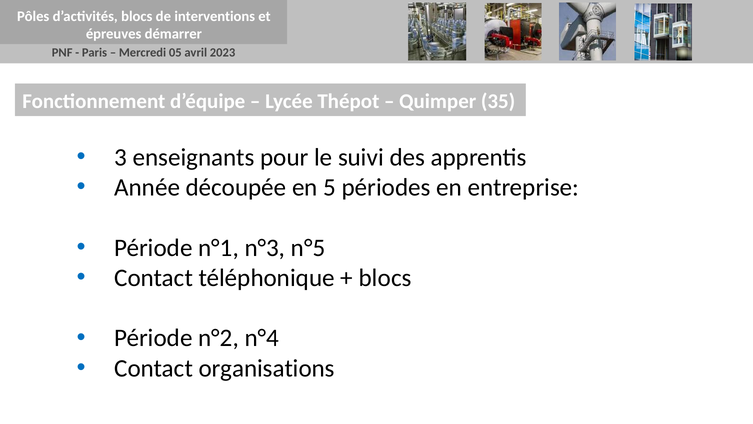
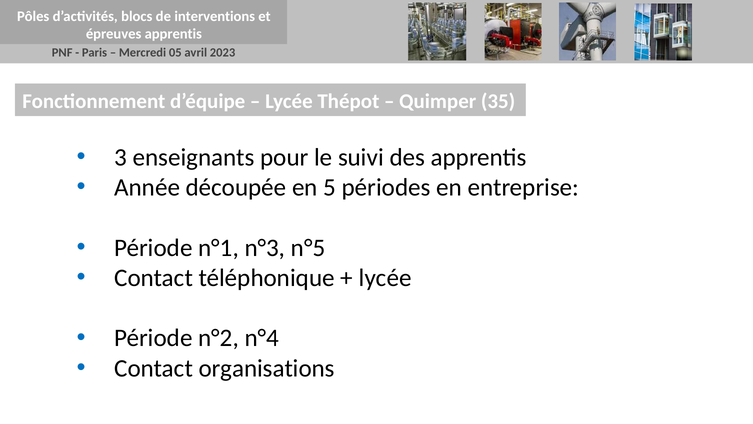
épreuves démarrer: démarrer -> apprentis (173, 34)
blocs: blocs -> lycée (385, 278)
